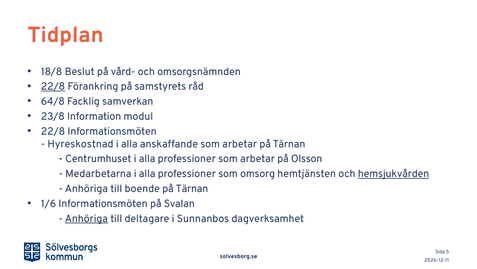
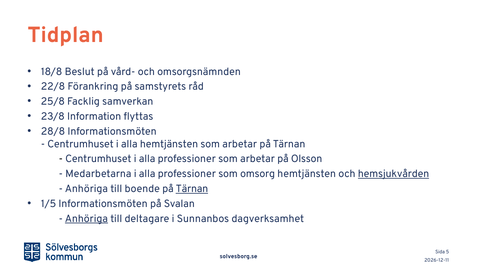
22/8 underline: present -> none (53, 86)
64/8: 64/8 -> 25/8 (53, 101)
modul: modul -> flyttas (138, 116)
22/8: 22/8 -> 28/8 (53, 131)
Hyreskostnad: Hyreskostnad -> Centrumhuset (81, 144)
alla anskaffande: anskaffande -> hemtjänsten (169, 144)
Tärnan underline: none -> present (192, 188)
1/6: 1/6 -> 1/5 (48, 203)
